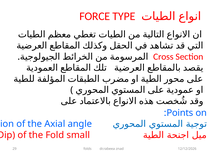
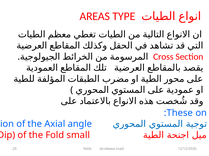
FORCE: FORCE -> AREAS (95, 16)
Points: Points -> These (180, 113)
